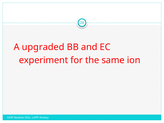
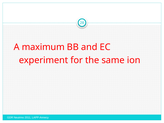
upgraded: upgraded -> maximum (43, 47)
